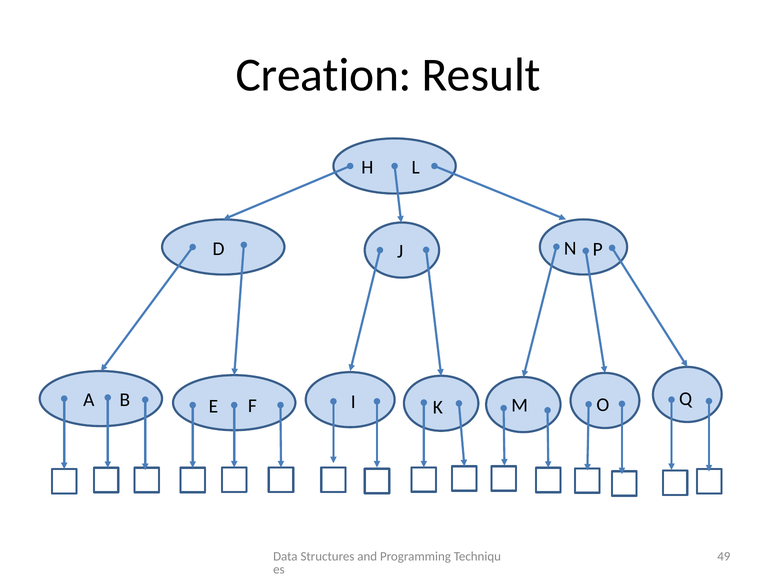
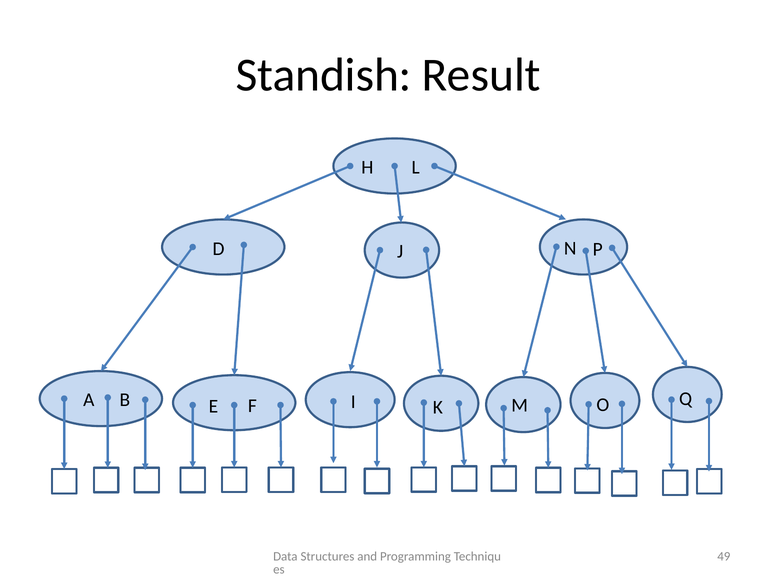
Creation: Creation -> Standish (324, 75)
